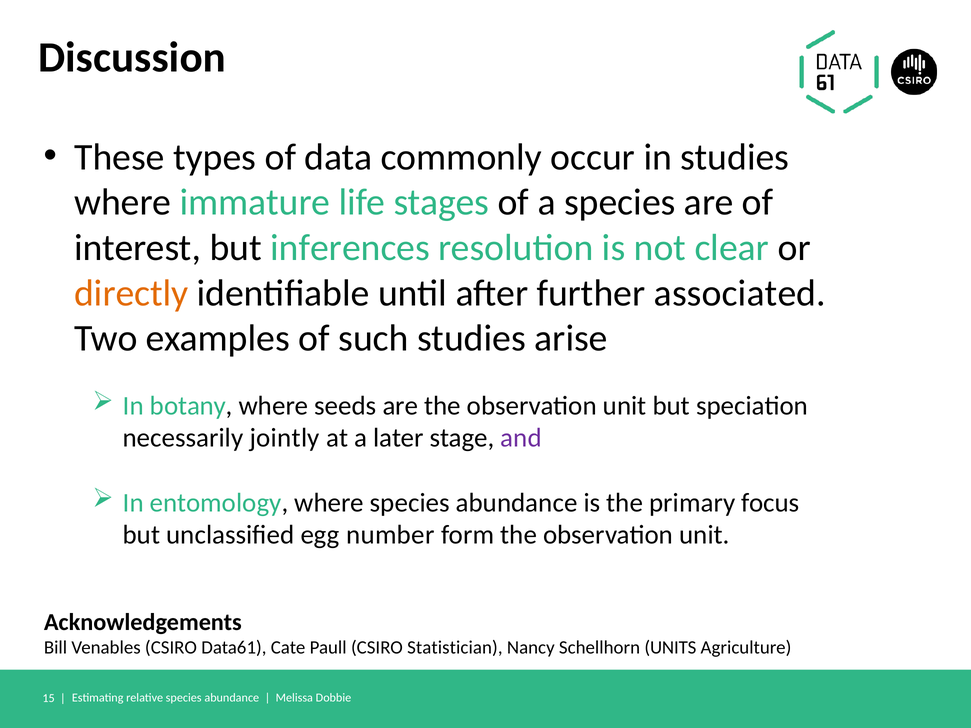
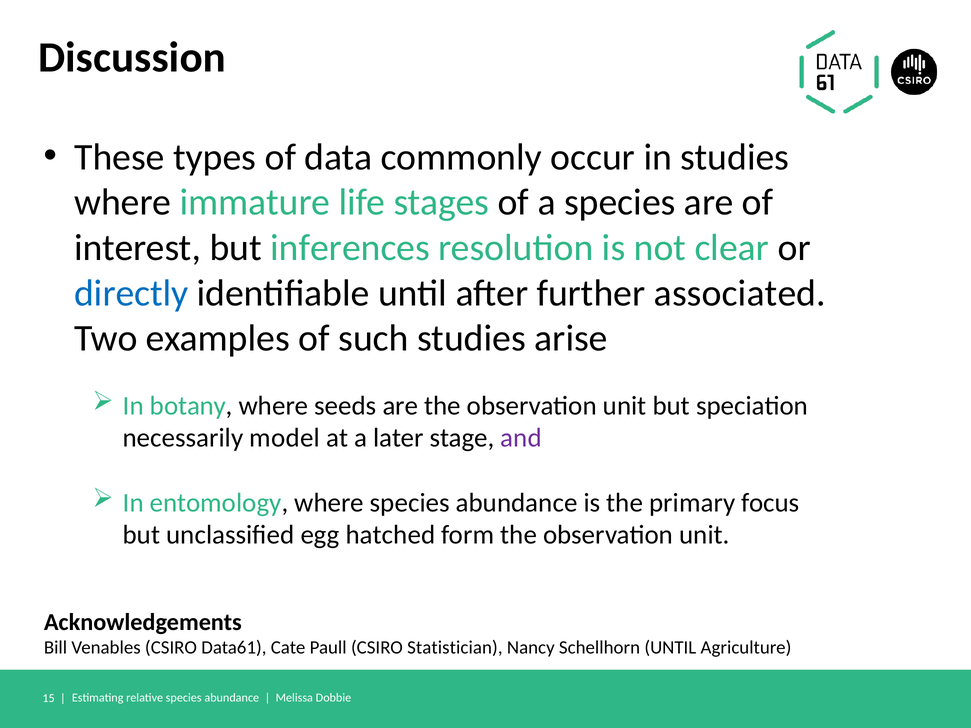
directly colour: orange -> blue (131, 293)
jointly: jointly -> model (285, 438)
number: number -> hatched (391, 535)
Schellhorn UNITS: UNITS -> UNTIL (670, 648)
